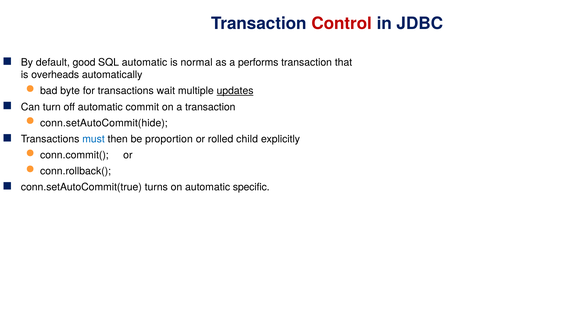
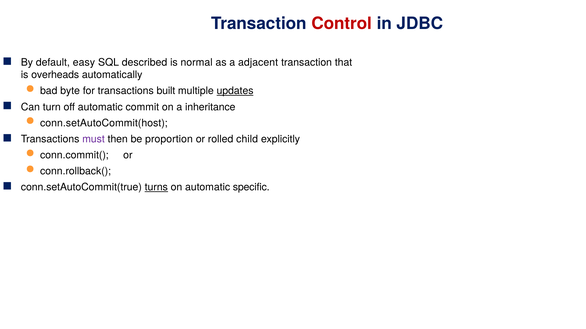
good: good -> easy (84, 62)
SQL automatic: automatic -> described (145, 62)
performs: performs -> adjacent (258, 62)
wait: wait -> built (166, 91)
a transaction: transaction -> inheritance (210, 107)
conn.setAutoCommit(hide: conn.setAutoCommit(hide -> conn.setAutoCommit(host (104, 123)
must colour: blue -> purple (94, 139)
turns underline: none -> present (156, 188)
